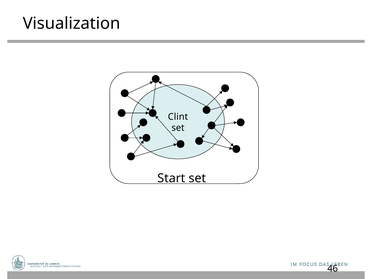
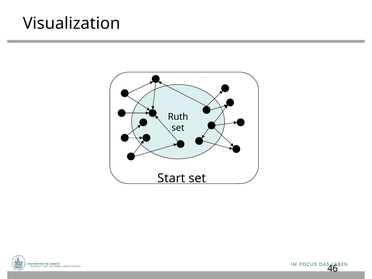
Clint: Clint -> Ruth (178, 117)
